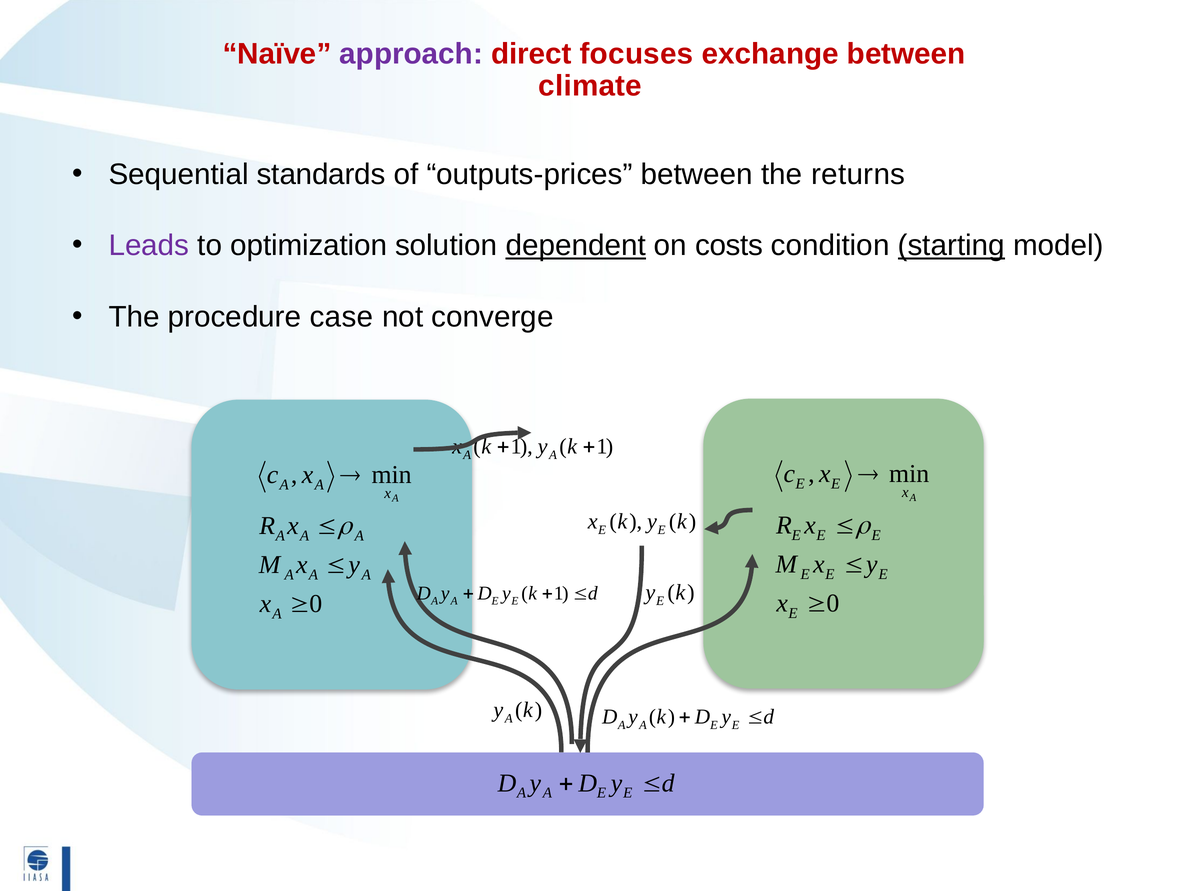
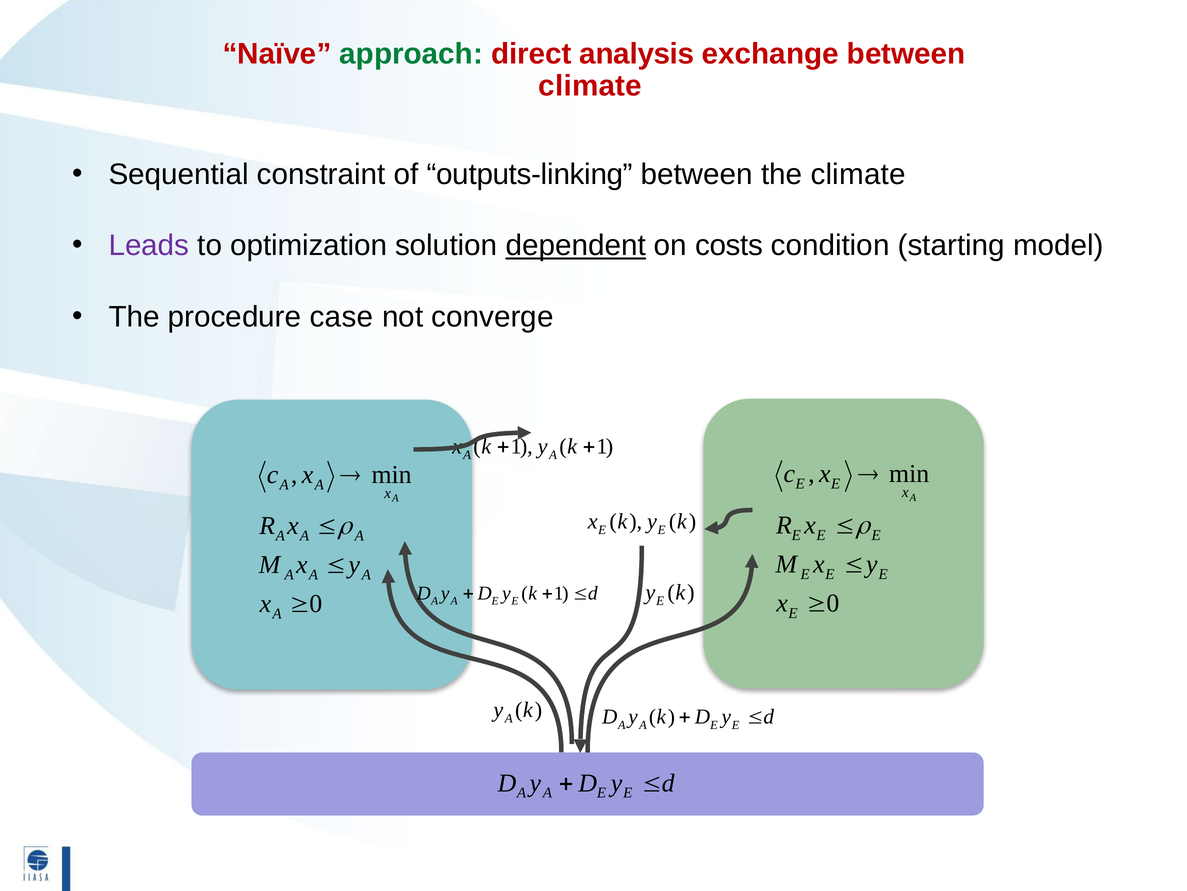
approach colour: purple -> green (411, 54)
focuses: focuses -> analysis (637, 54)
standards: standards -> constraint (321, 174)
outputs-prices: outputs-prices -> outputs-linking (530, 174)
the returns: returns -> climate (858, 174)
starting underline: present -> none (951, 245)
